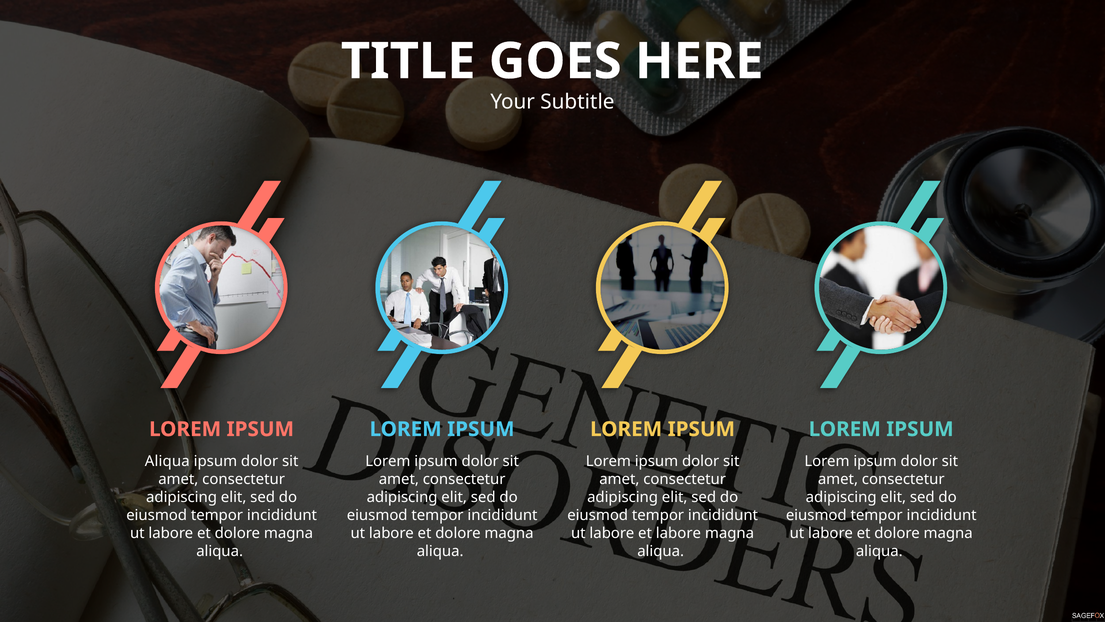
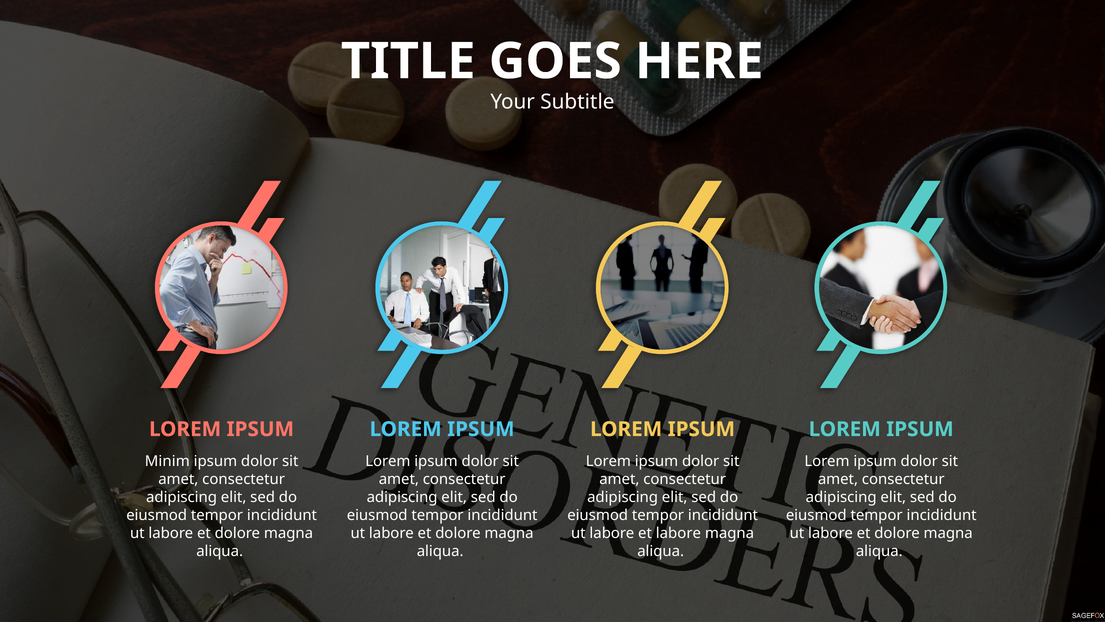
Aliqua: Aliqua -> Minim (167, 461)
